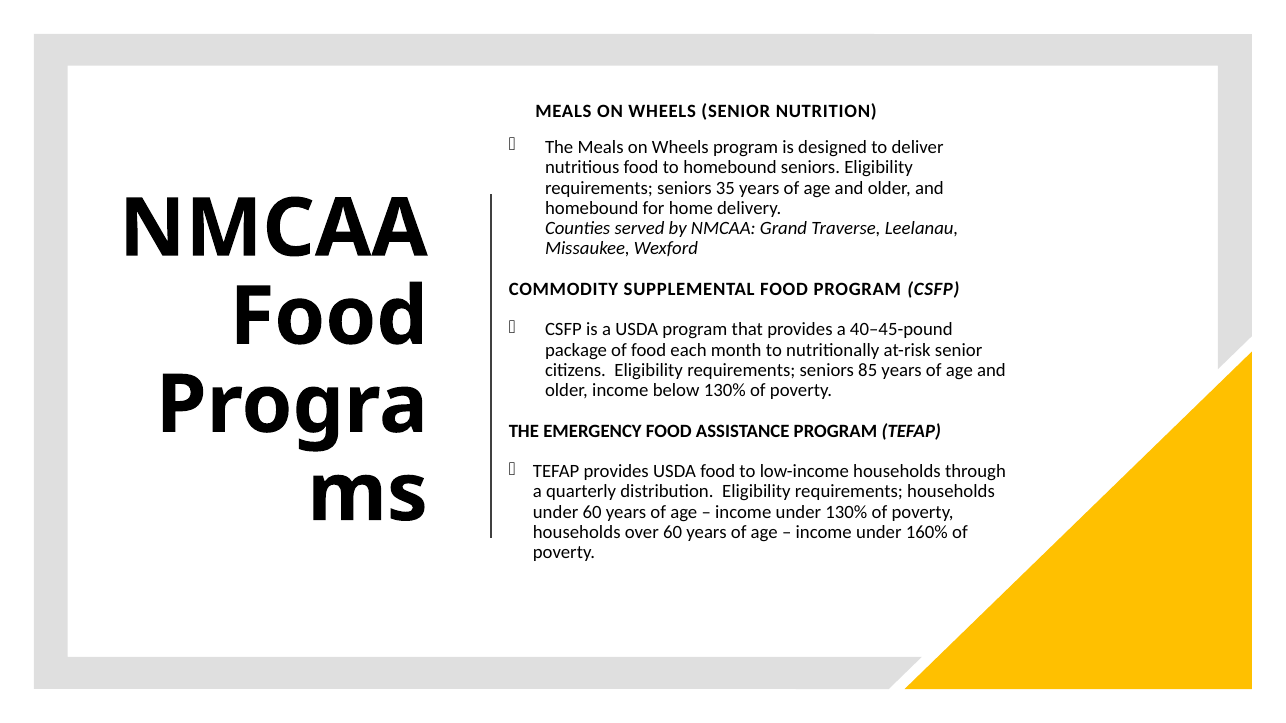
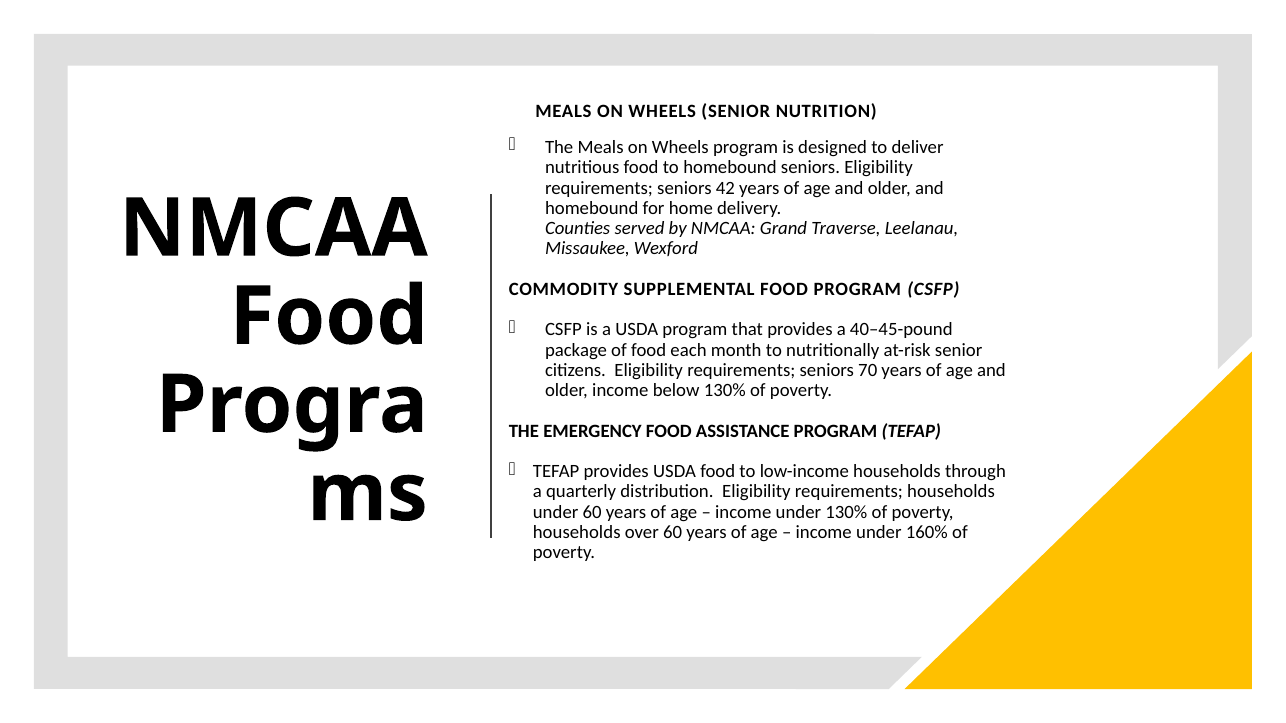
35: 35 -> 42 (725, 188)
85: 85 -> 70 (868, 370)
